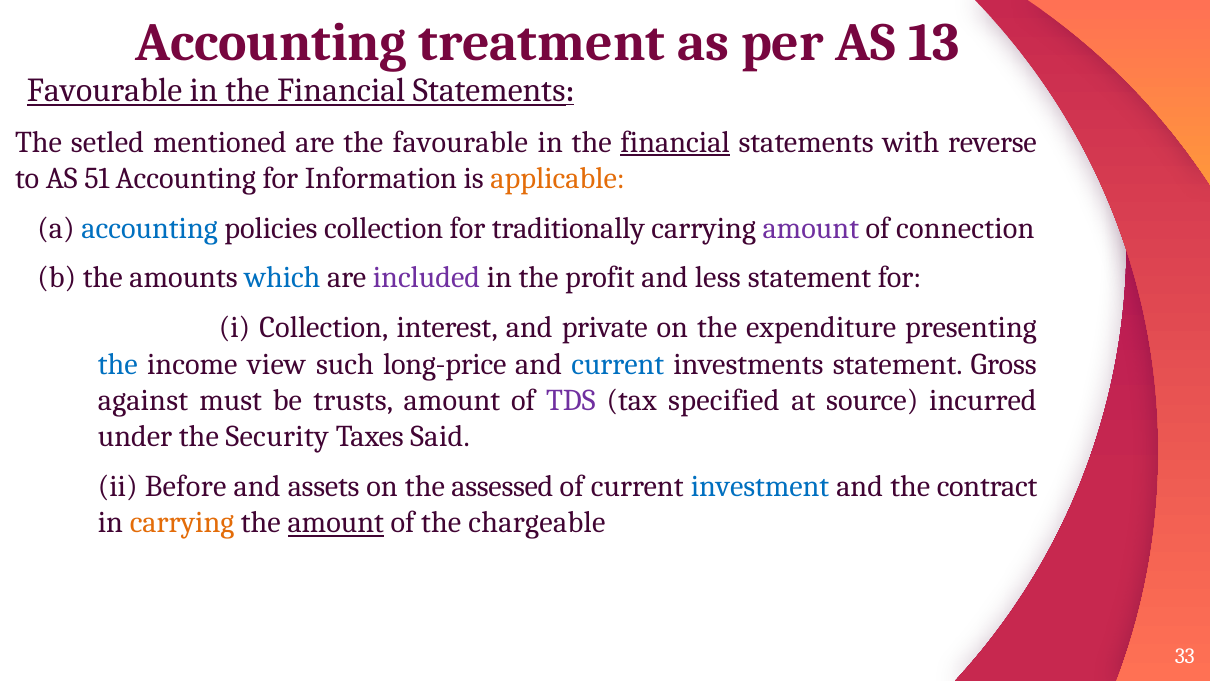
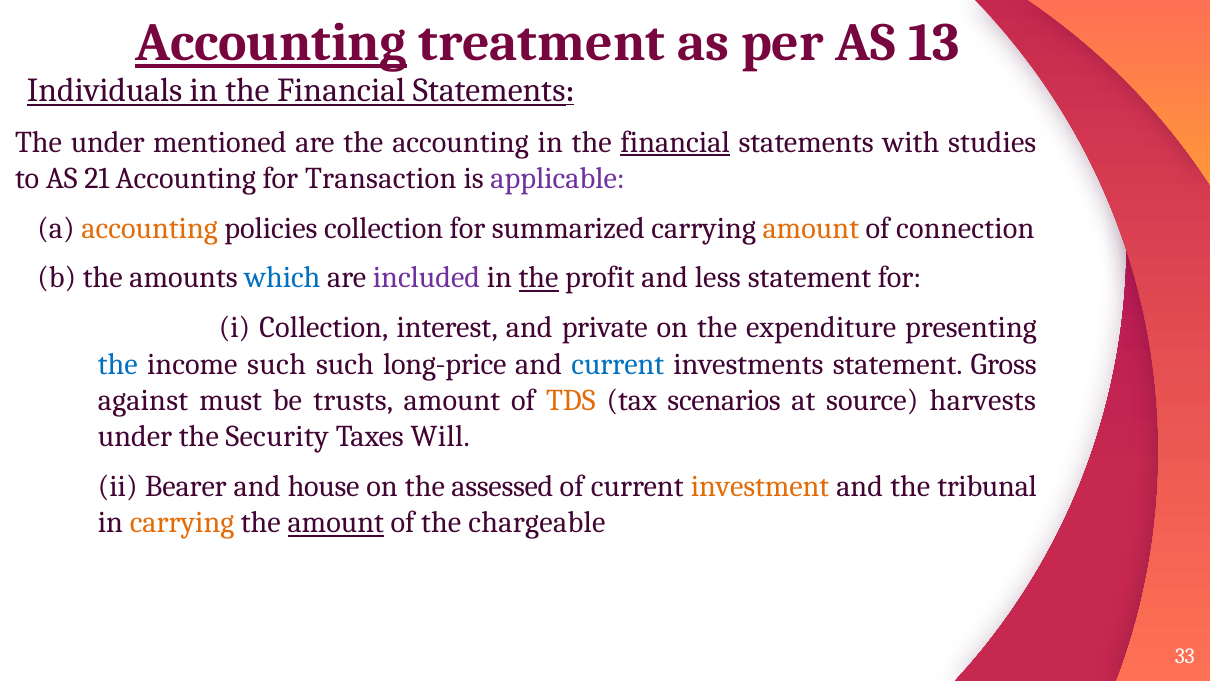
Accounting underline: none -> present (271, 43)
Favourable: Favourable -> Individuals (105, 91)
The setled: setled -> under (108, 142)
the favourable: favourable -> accounting (460, 142)
reverse: reverse -> studies (992, 142)
51: 51 -> 21 (97, 178)
Information: Information -> Transaction (381, 178)
applicable colour: orange -> purple (558, 178)
accounting colour: blue -> orange (150, 228)
traditionally: traditionally -> summarized (568, 228)
amount colour: purple -> orange (811, 228)
the underline: none -> present (539, 278)
income view: view -> such (277, 364)
TDS colour: purple -> orange (571, 400)
specified: specified -> scenarios (724, 400)
incurred: incurred -> harvests (983, 400)
Said: Said -> Will (440, 436)
Before: Before -> Bearer (186, 486)
assets: assets -> house (324, 486)
investment colour: blue -> orange (760, 486)
contract: contract -> tribunal (987, 486)
